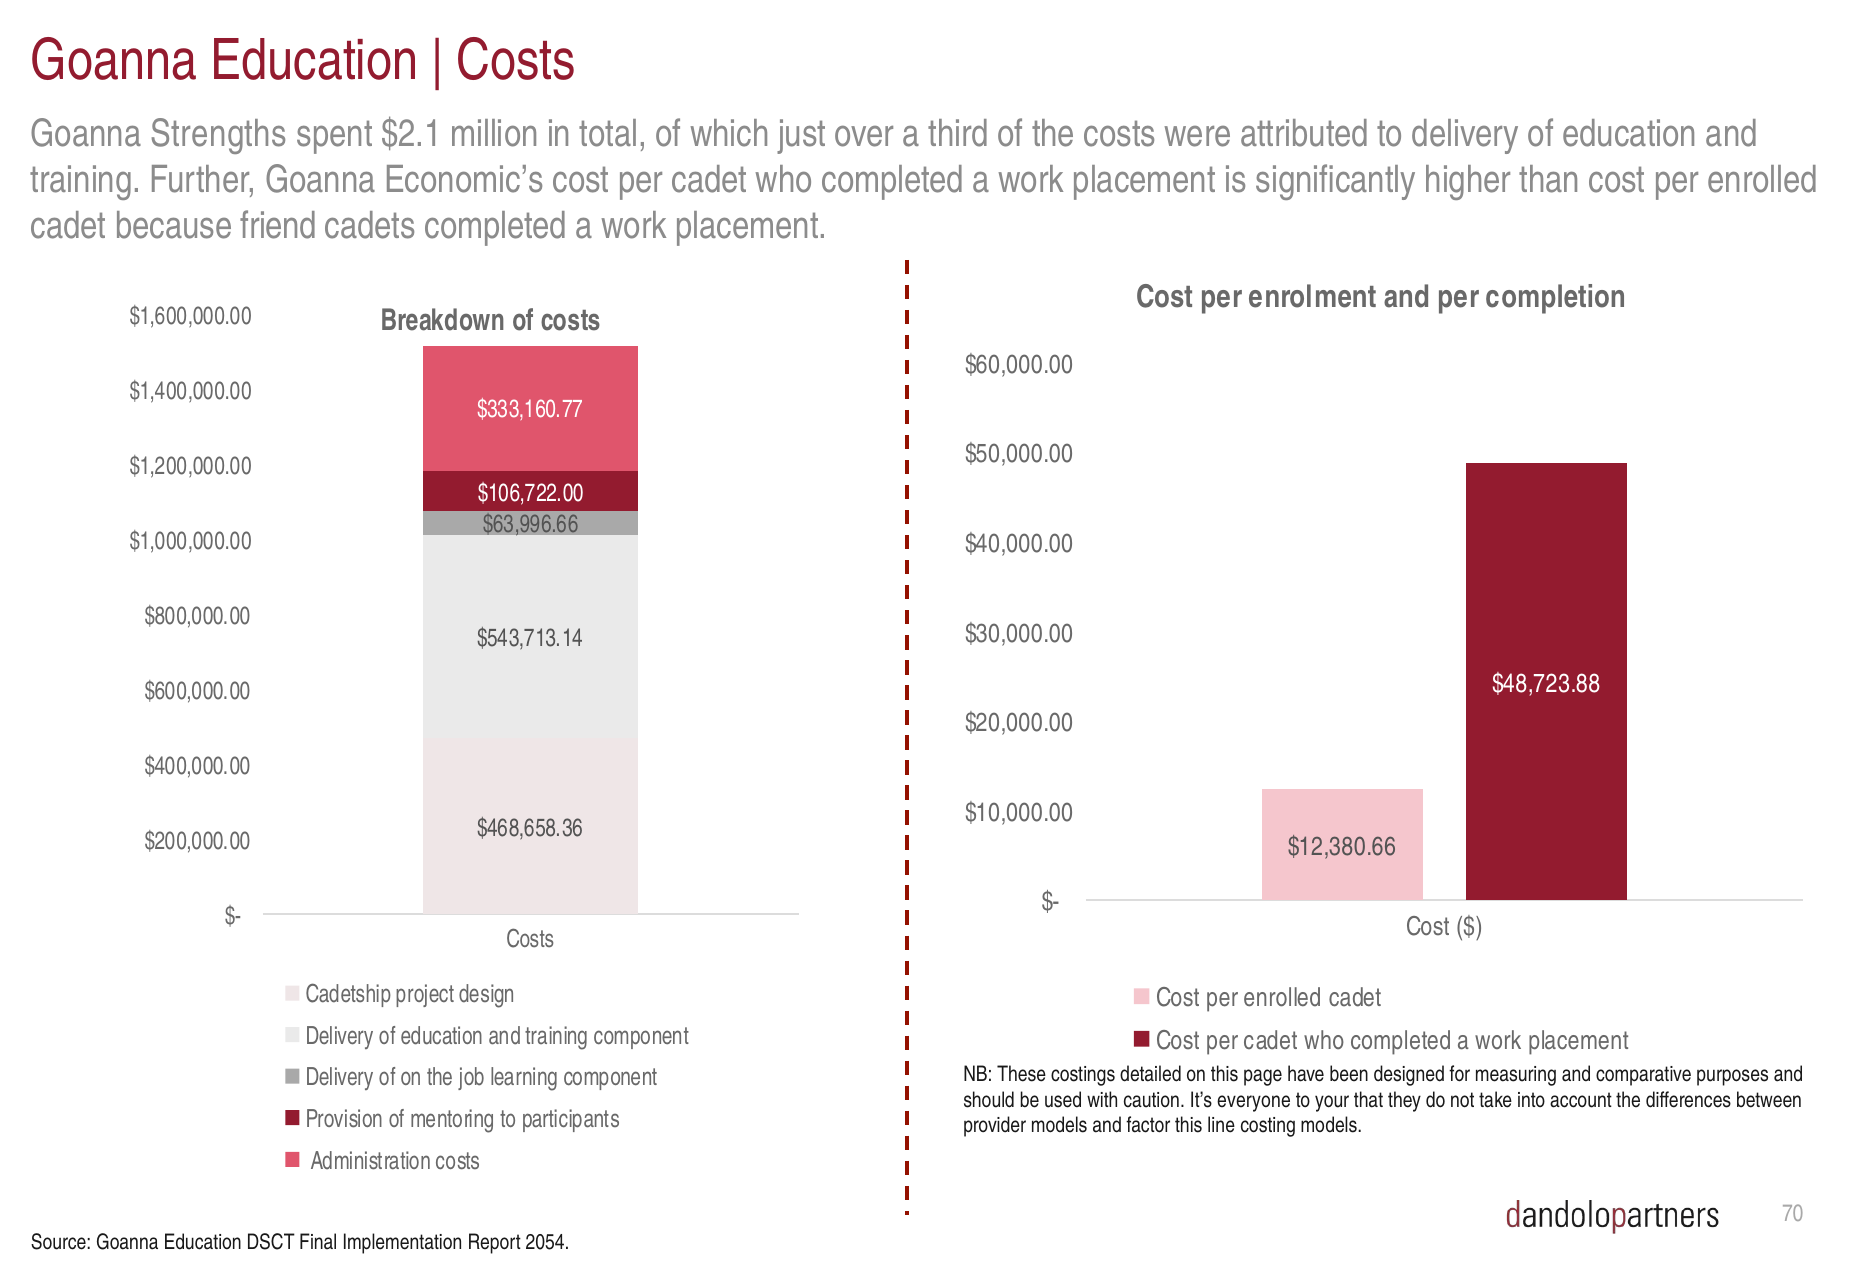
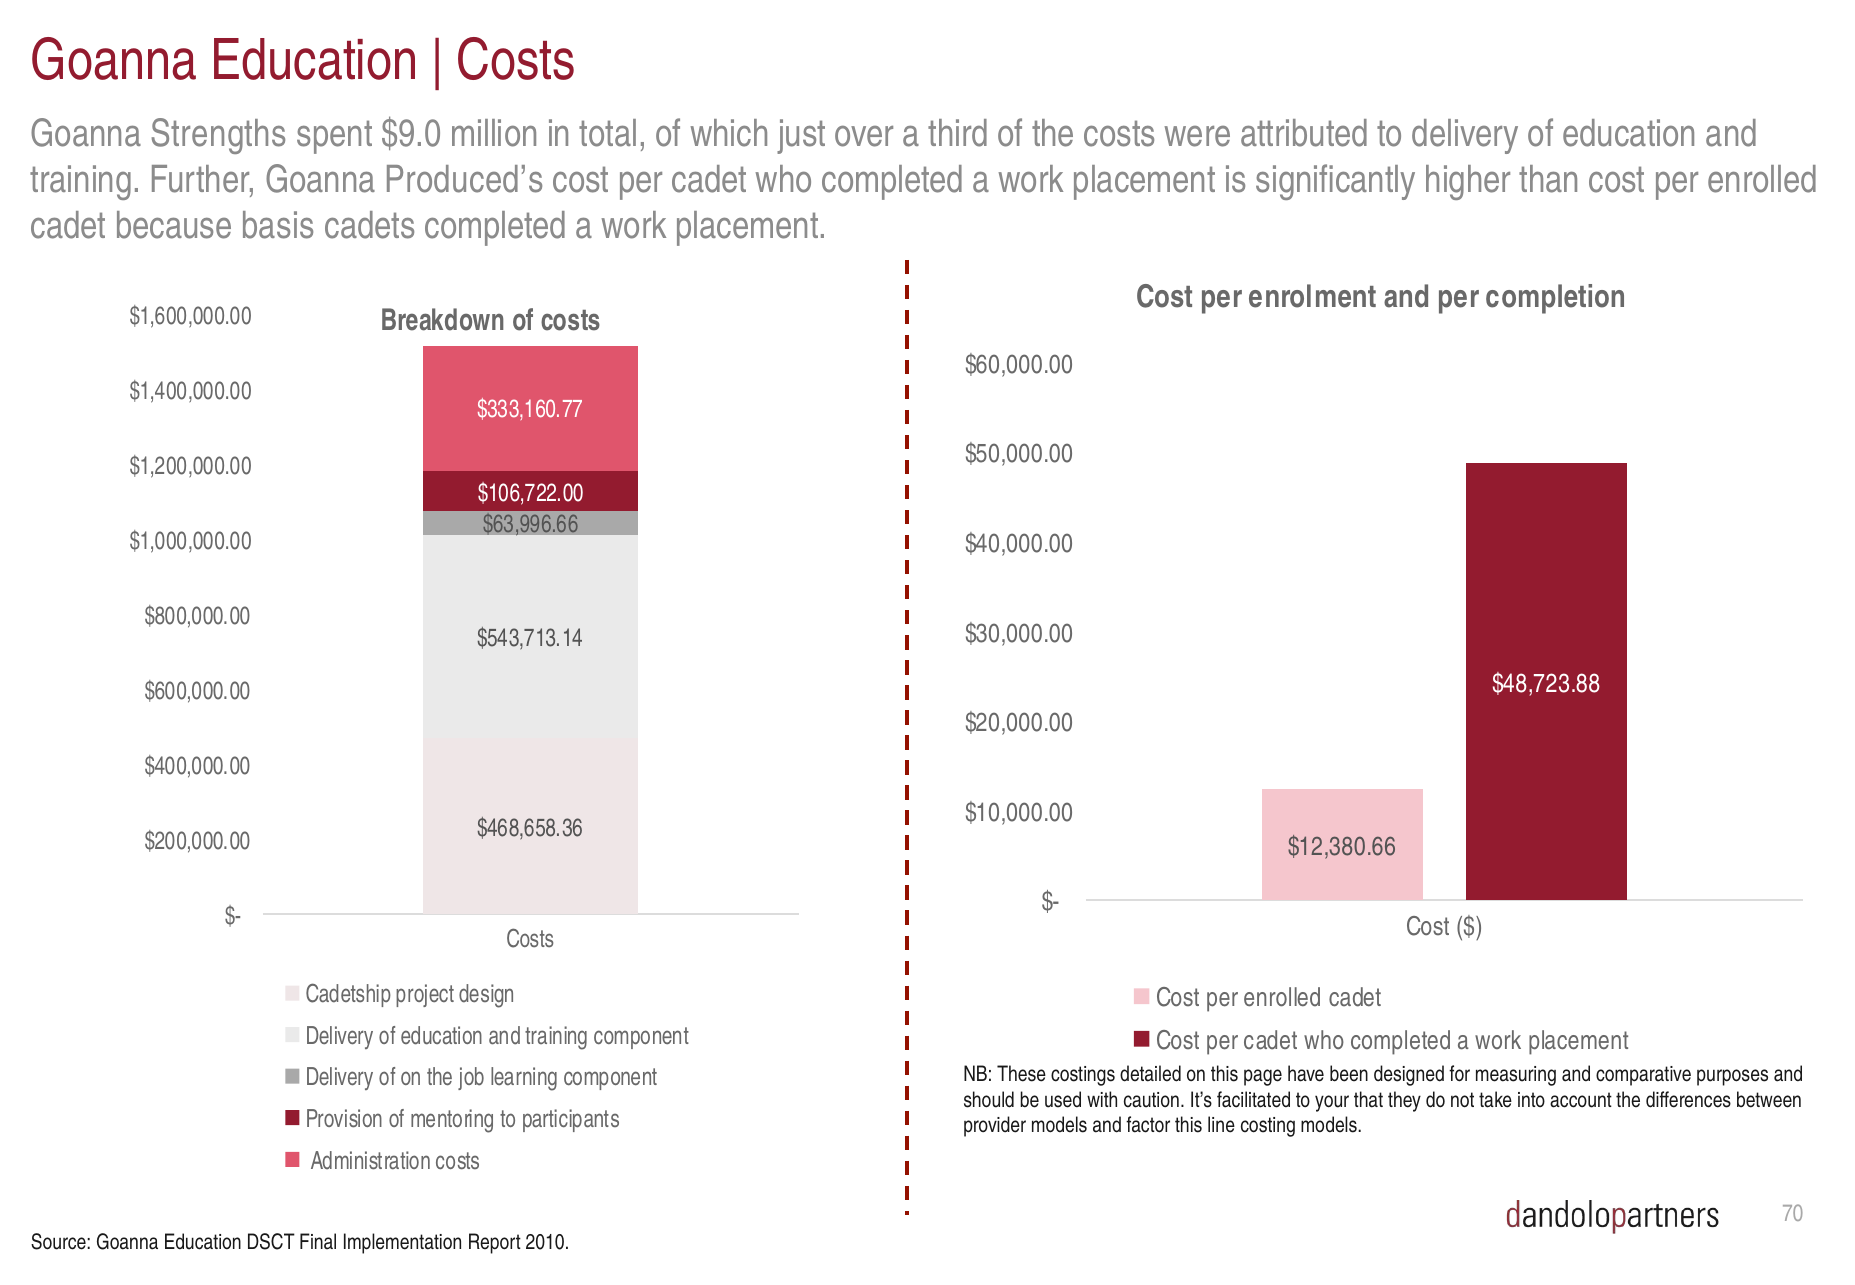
$2.1: $2.1 -> $9.0 (412, 134)
Economic’s: Economic’s -> Produced’s (464, 180)
friend: friend -> basis (278, 225)
everyone: everyone -> facilitated (1254, 1099)
2054: 2054 -> 2010 (548, 1242)
